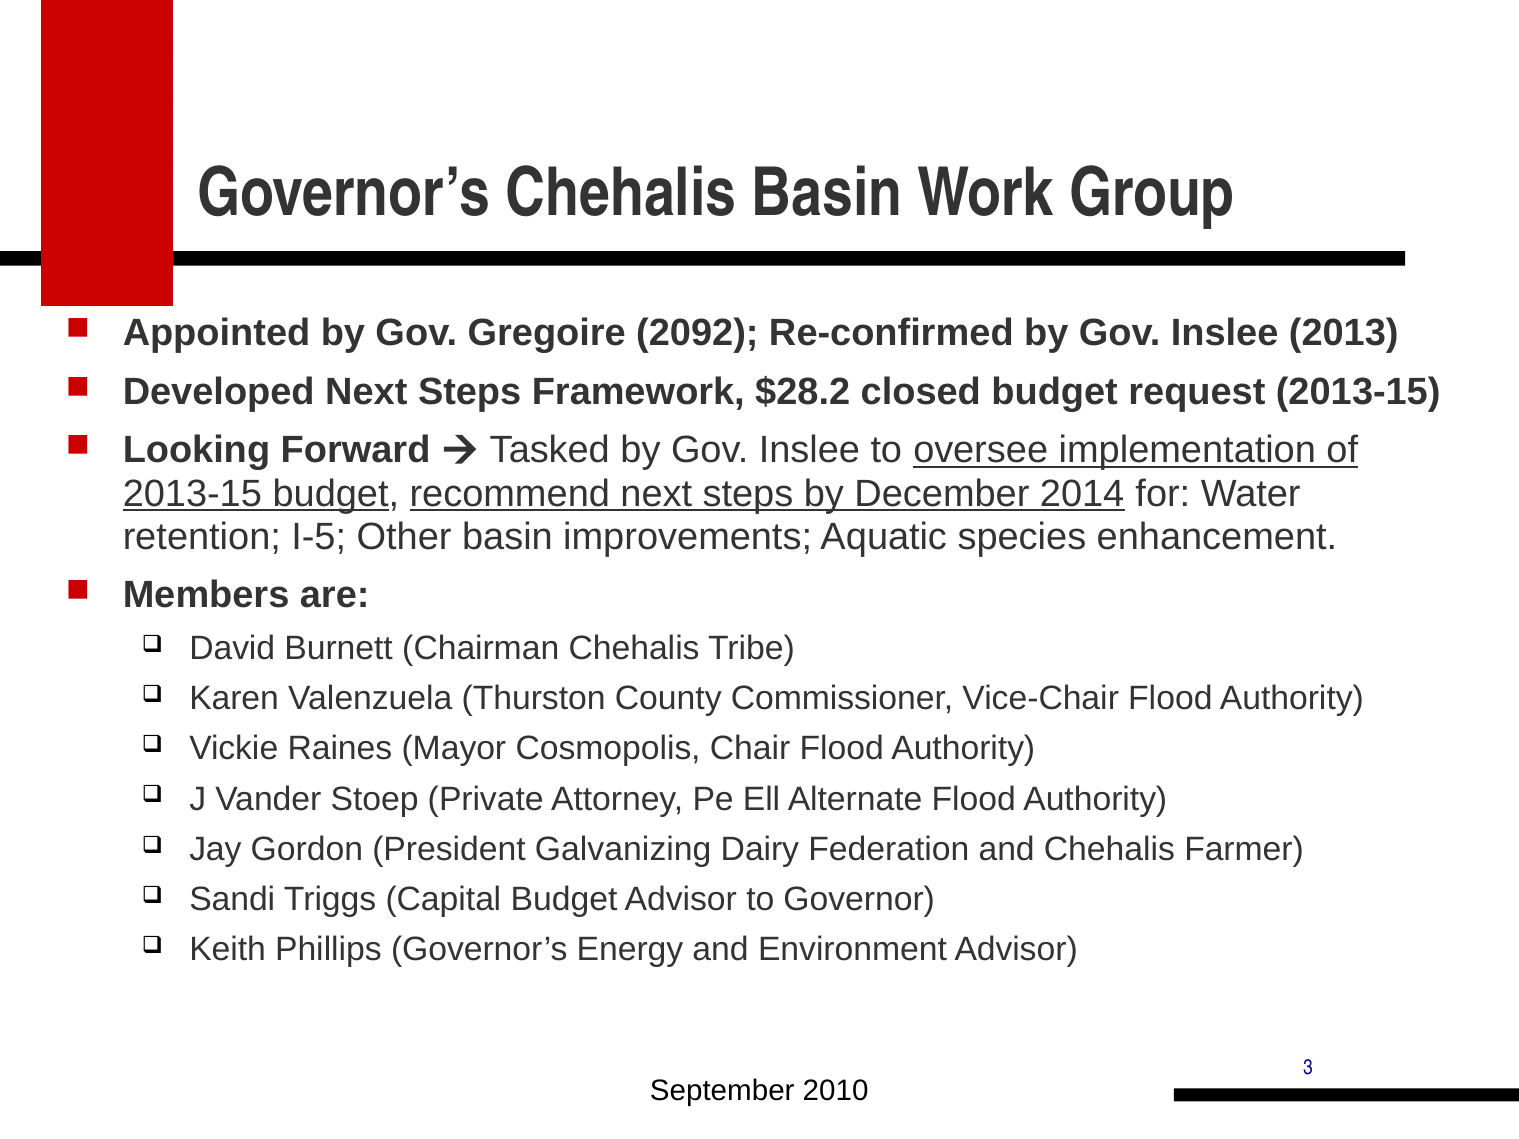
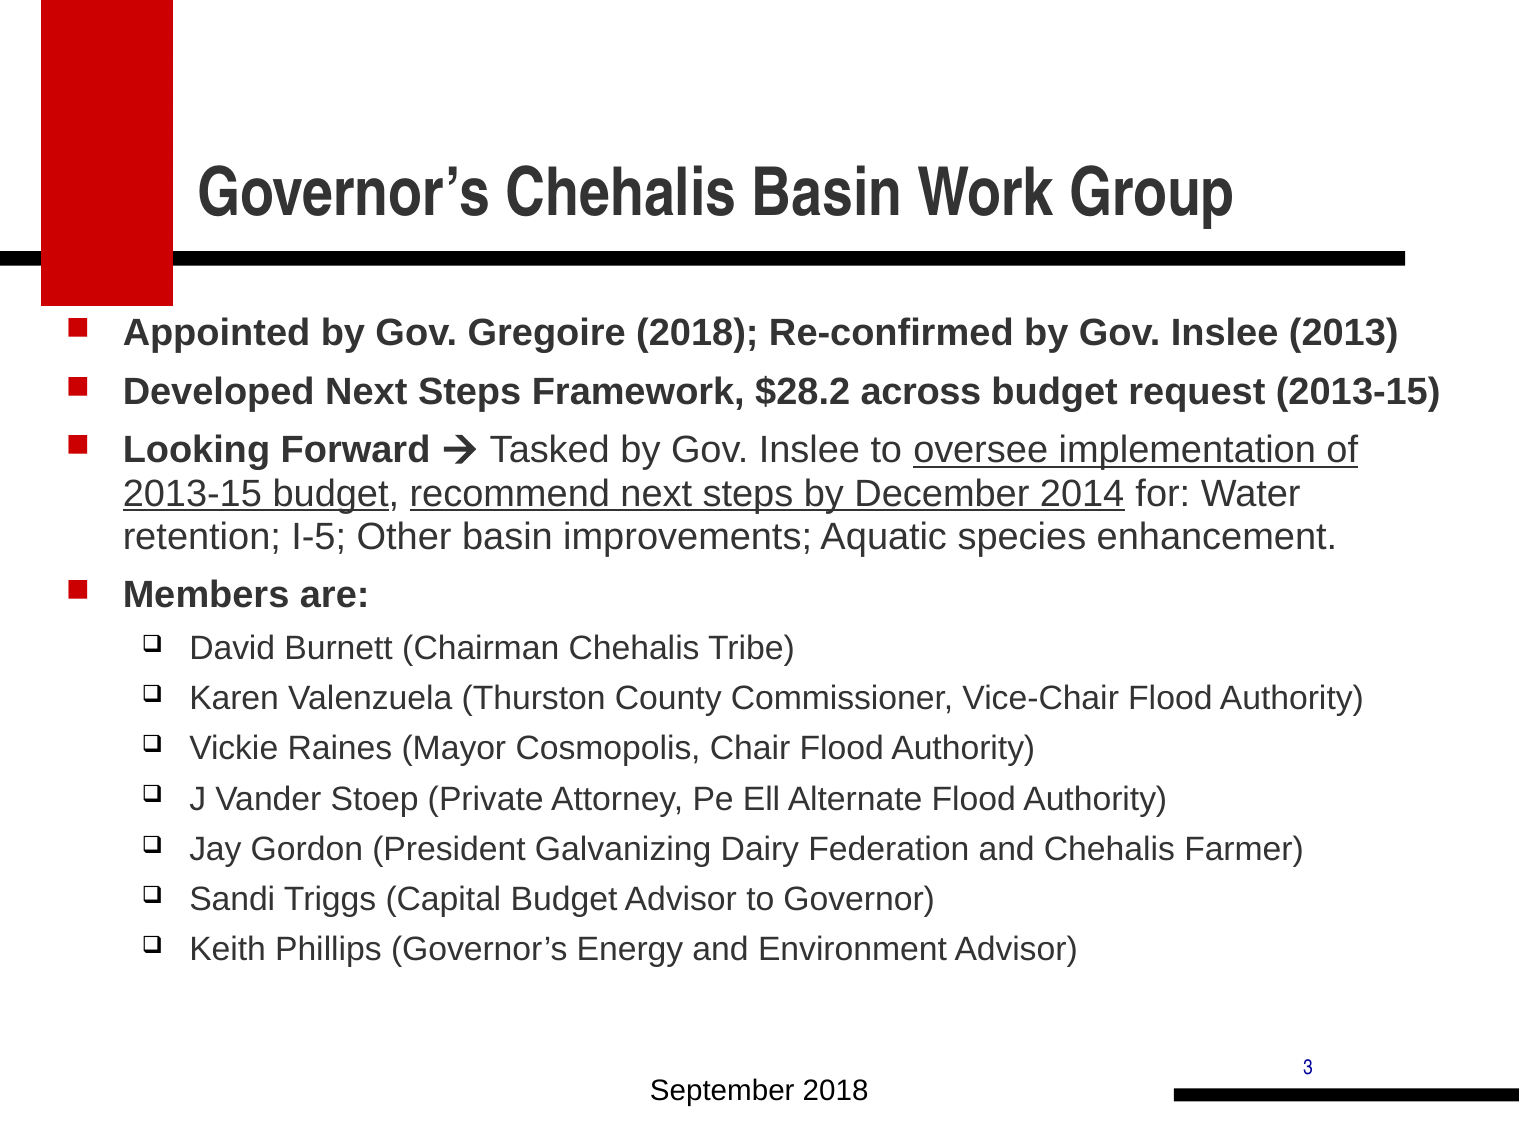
Gregoire 2092: 2092 -> 2018 (697, 333)
closed: closed -> across (921, 392)
September 2010: 2010 -> 2018 (836, 1091)
